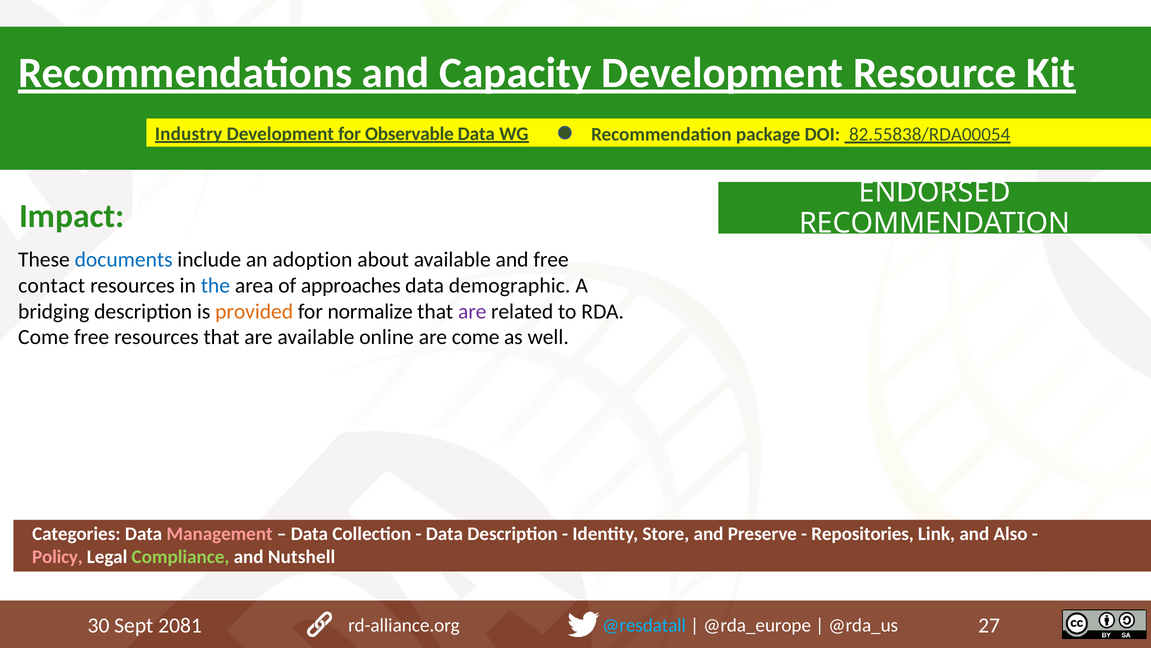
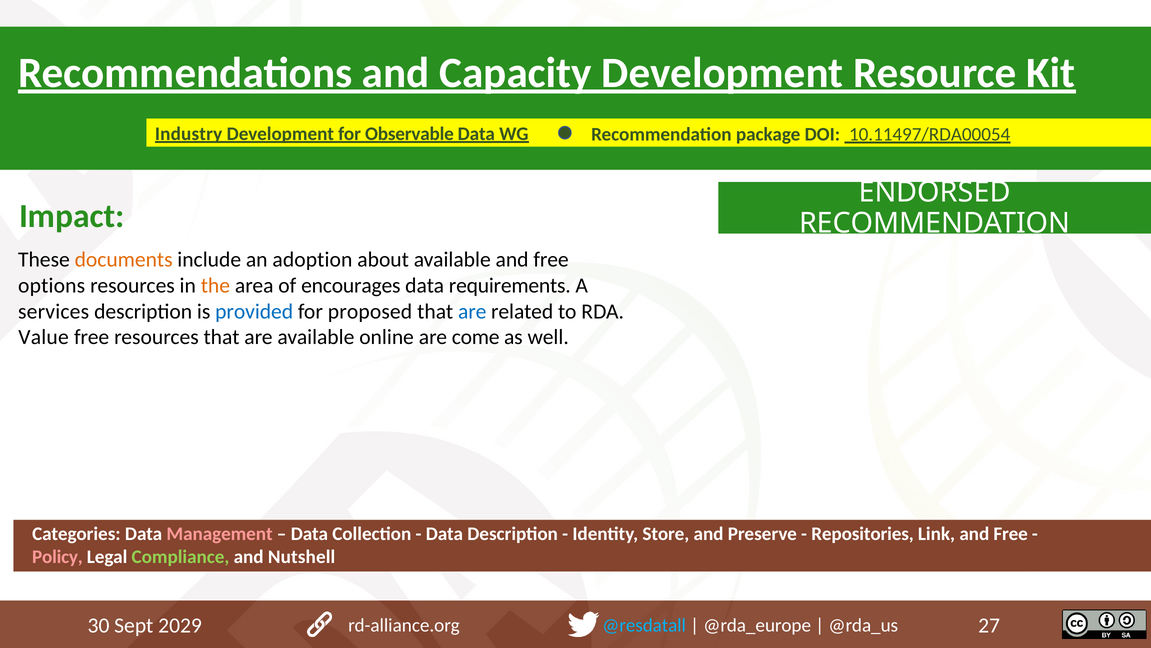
82.55838/RDA00054: 82.55838/RDA00054 -> 10.11497/RDA00054 (930, 134)
documents colour: blue -> orange (124, 259)
contact: contact -> options (52, 285)
the colour: blue -> orange (215, 285)
approaches: approaches -> encourages (351, 285)
demographic: demographic -> requirements (510, 285)
bridging: bridging -> services (54, 311)
provided colour: orange -> blue (254, 311)
normalize: normalize -> proposed (370, 311)
are colour: purple -> blue (472, 311)
Come: Come -> Value (44, 337)
Link and Also: Also -> Free (1011, 534)
2081: 2081 -> 2029 (180, 625)
